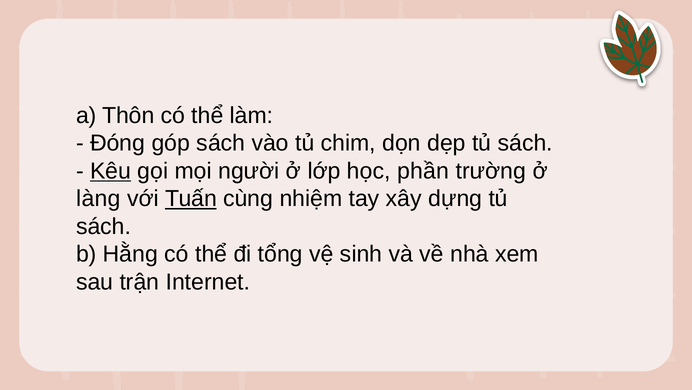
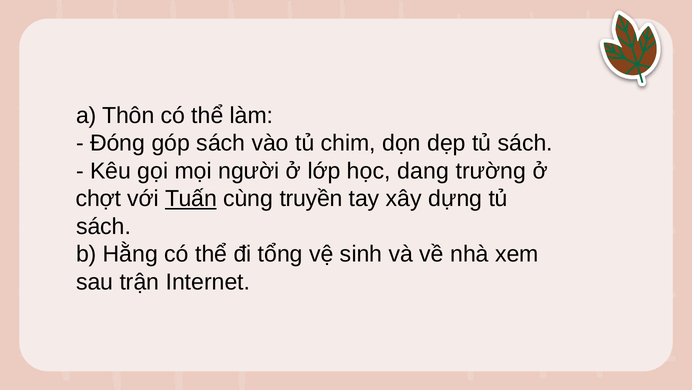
Kêu underline: present -> none (111, 171)
phần: phần -> dang (423, 171)
làng: làng -> chợt (99, 198)
nhiệm: nhiệm -> truyền (311, 198)
